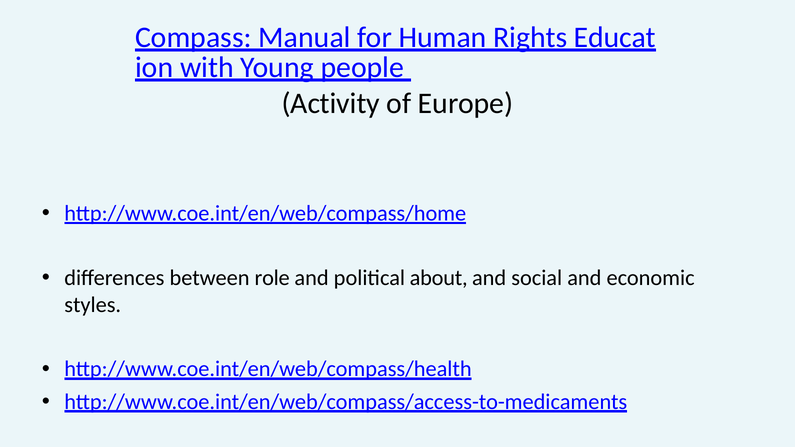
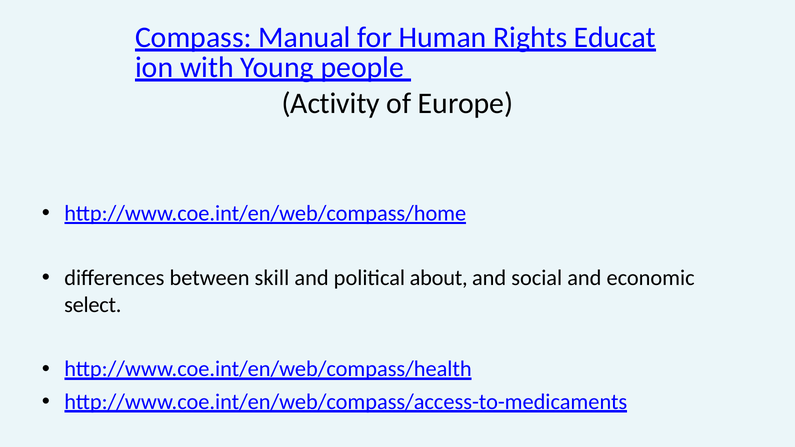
role: role -> skill (272, 278)
styles: styles -> select (93, 305)
